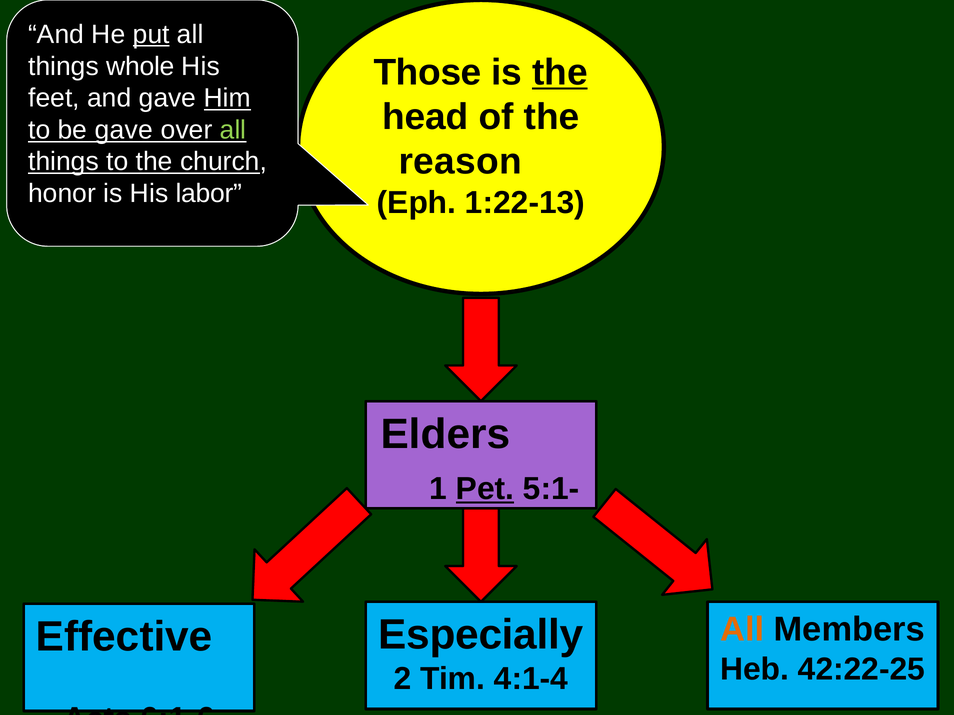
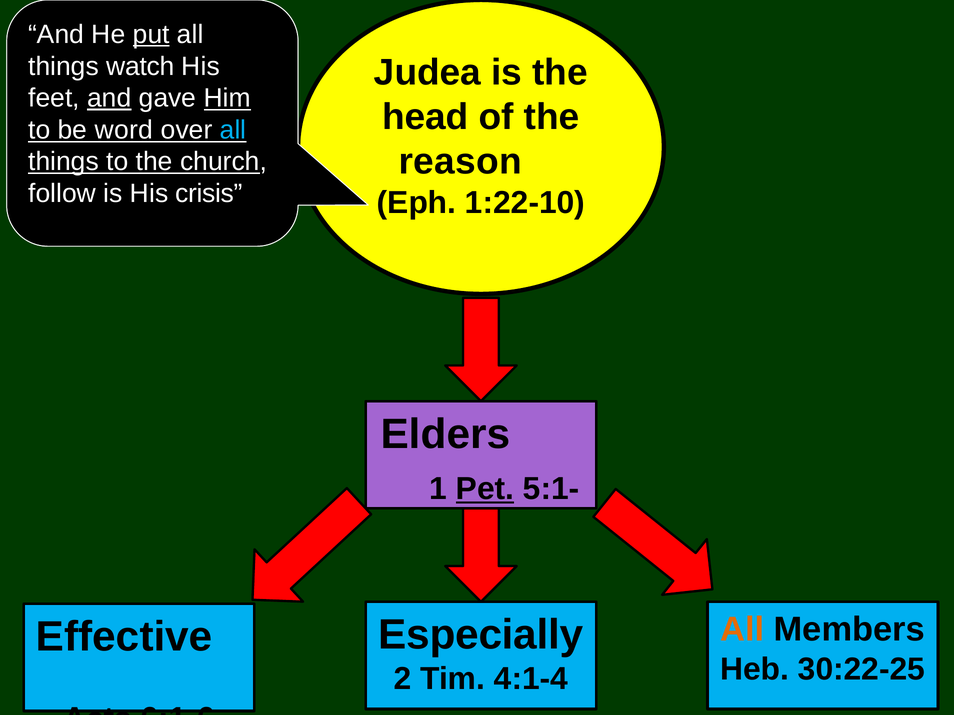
whole: whole -> watch (140, 66)
Those: Those -> Judea (427, 73)
the underline: present -> none (560, 73)
and underline: none -> present (109, 98)
be gave: gave -> word (124, 130)
all colour: light green -> light blue (233, 130)
honor: honor -> follow (62, 194)
labor: labor -> crisis (209, 194)
1:22-13: 1:22-13 -> 1:22-10 (525, 203)
42:22-25: 42:22-25 -> 30:22-25 (861, 670)
